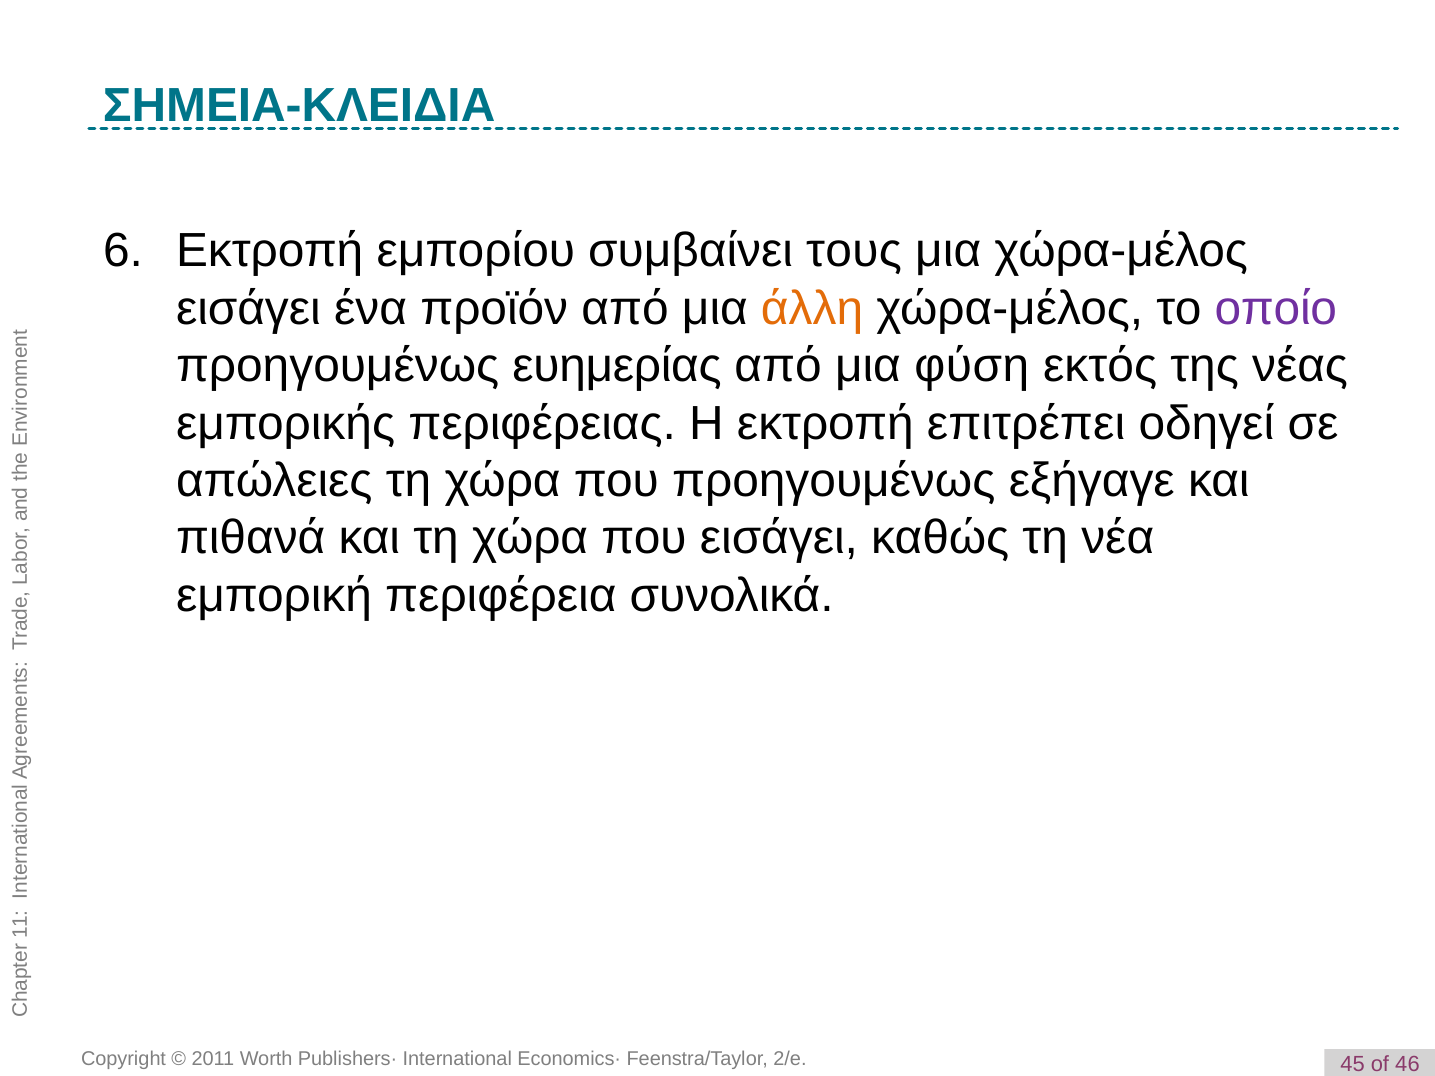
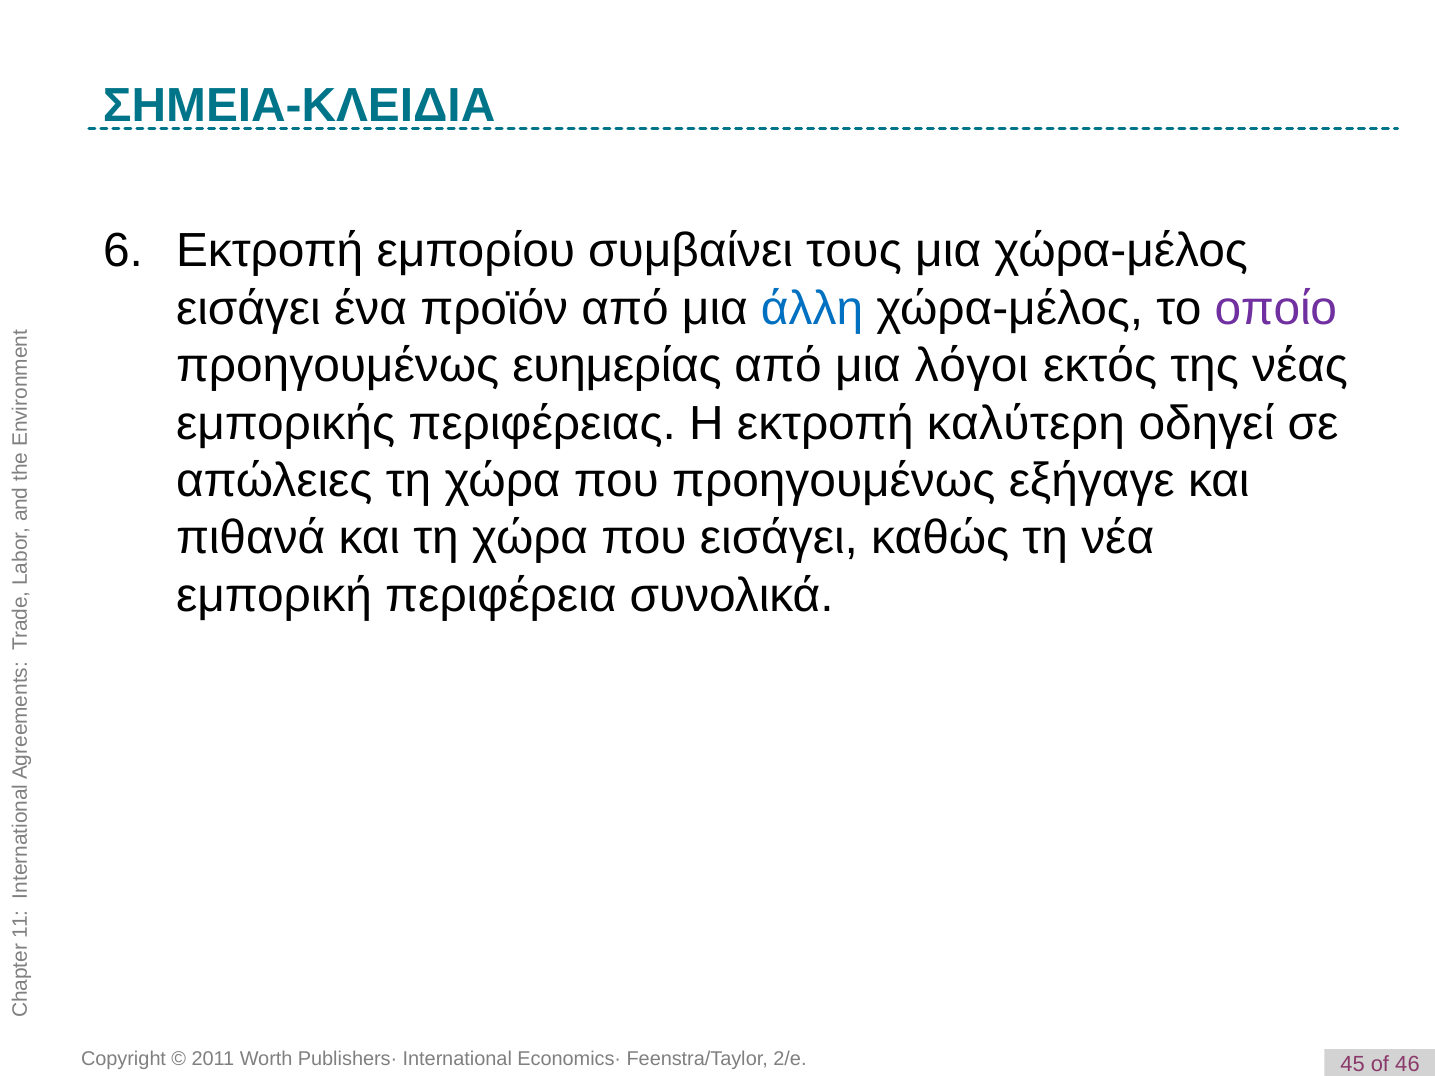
άλλη colour: orange -> blue (812, 309)
φύση: φύση -> λόγοι (972, 366)
επιτρέπει: επιτρέπει -> καλύτερη (1026, 423)
